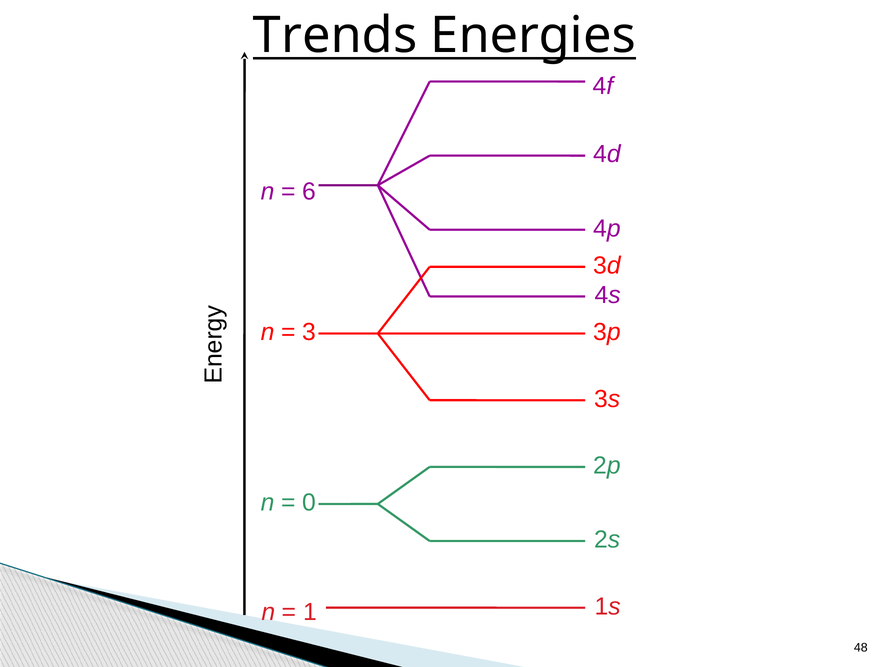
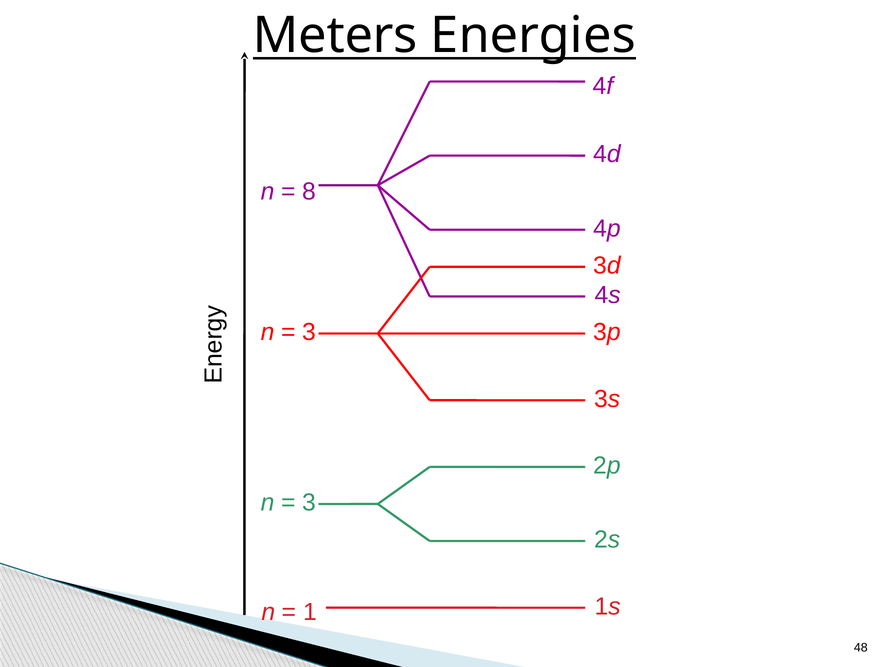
Trends: Trends -> Meters (335, 35)
6: 6 -> 8 (309, 191)
0: 0 -> 3 (309, 502)
